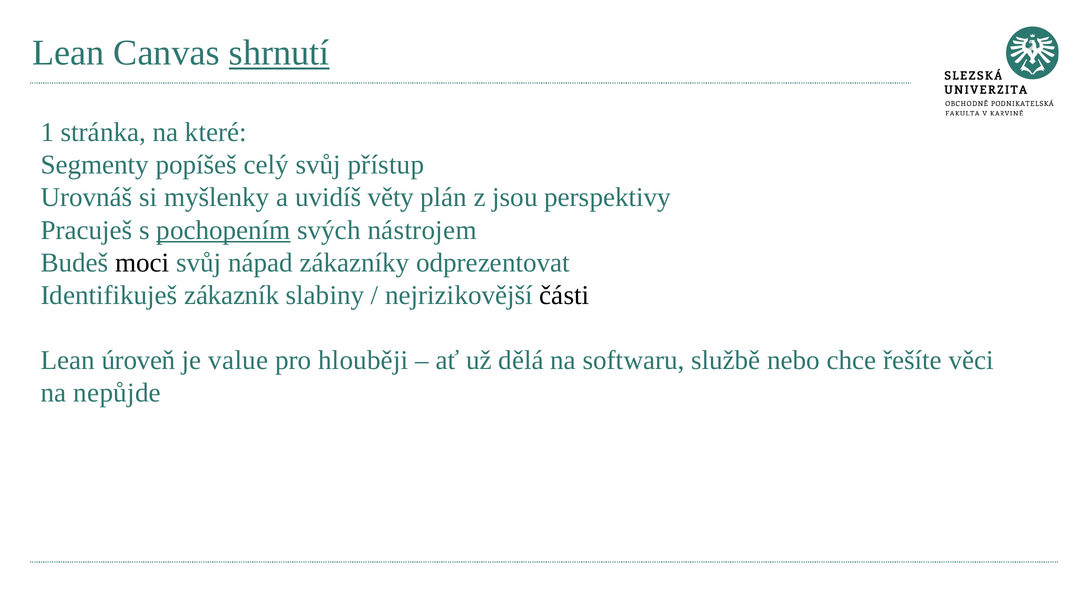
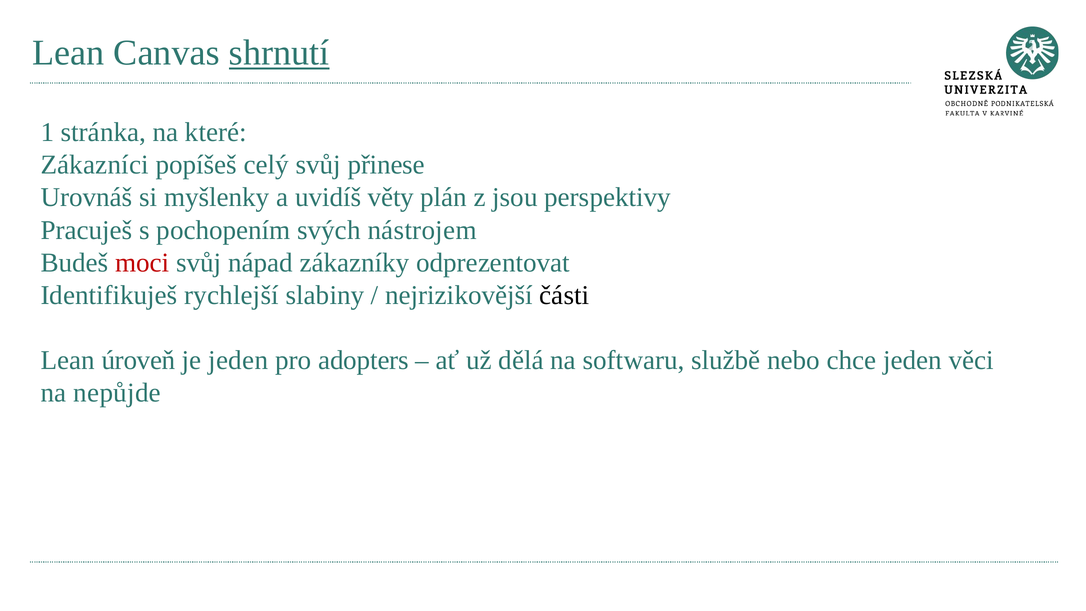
Segmenty: Segmenty -> Zákazníci (95, 165)
přístup: přístup -> přinese (386, 165)
pochopením underline: present -> none (224, 230)
moci colour: black -> red (142, 263)
zákazník: zákazník -> rychlejší (232, 295)
je value: value -> jeden (238, 360)
hlouběji: hlouběji -> adopters (364, 360)
chce řešíte: řešíte -> jeden (913, 360)
